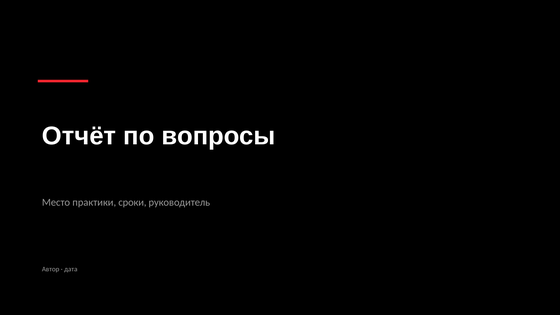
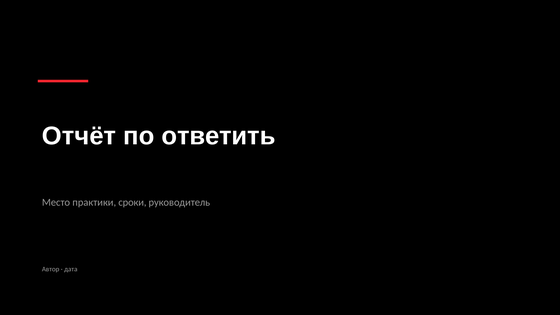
вопросы: вопросы -> ответить (218, 136)
